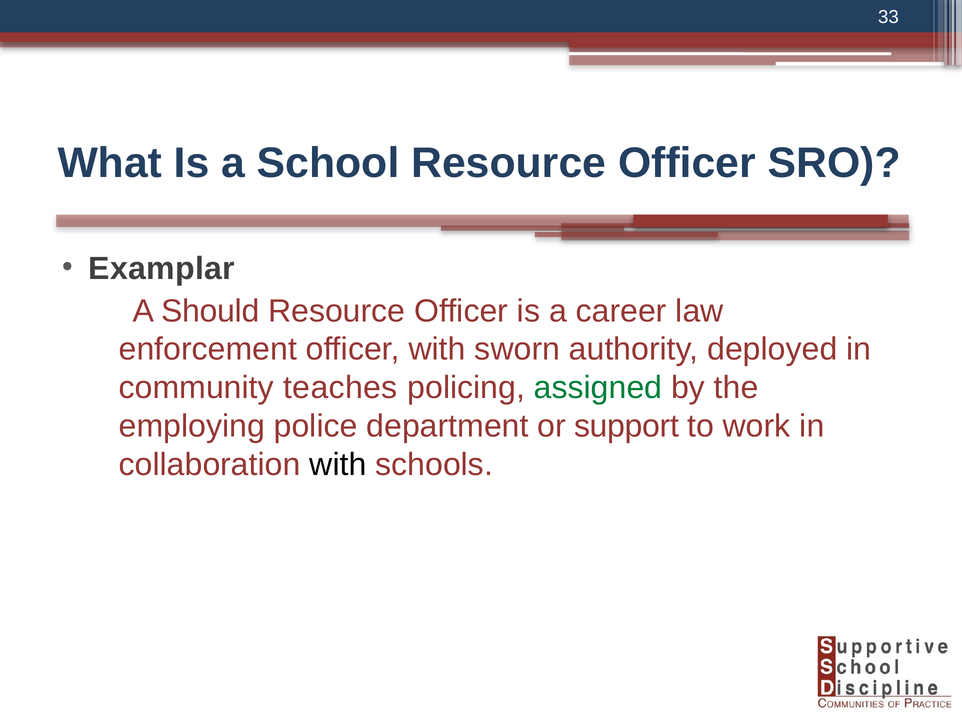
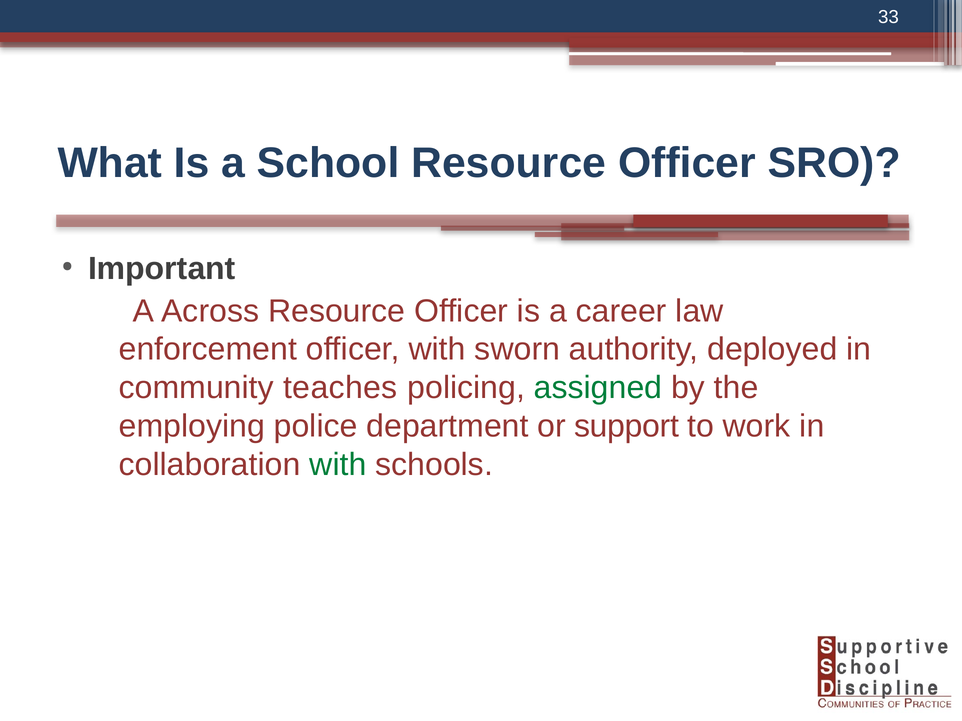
Examplar: Examplar -> Important (162, 269)
Should: Should -> Across (210, 311)
with colour: black -> green (338, 465)
